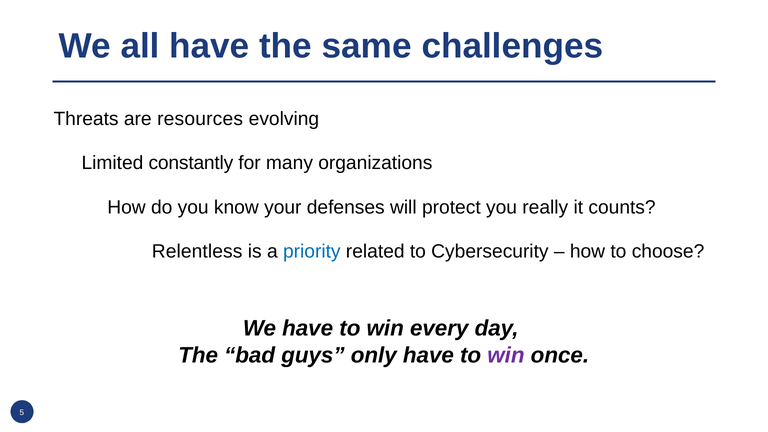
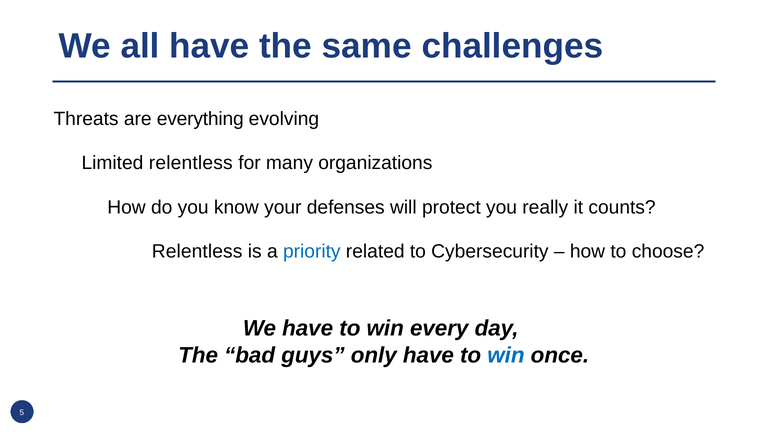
resources: resources -> everything (200, 119)
Limited constantly: constantly -> relentless (191, 163)
win colour: purple -> blue (506, 355)
